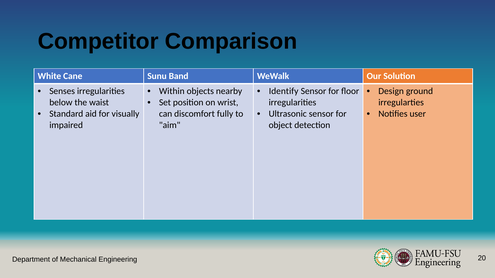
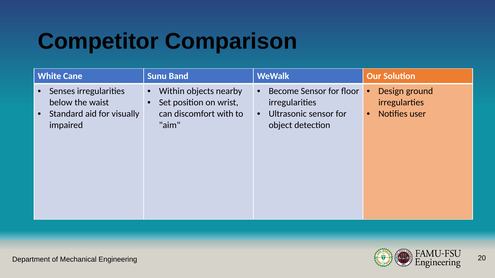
Identify: Identify -> Become (284, 91)
fully: fully -> with (225, 114)
